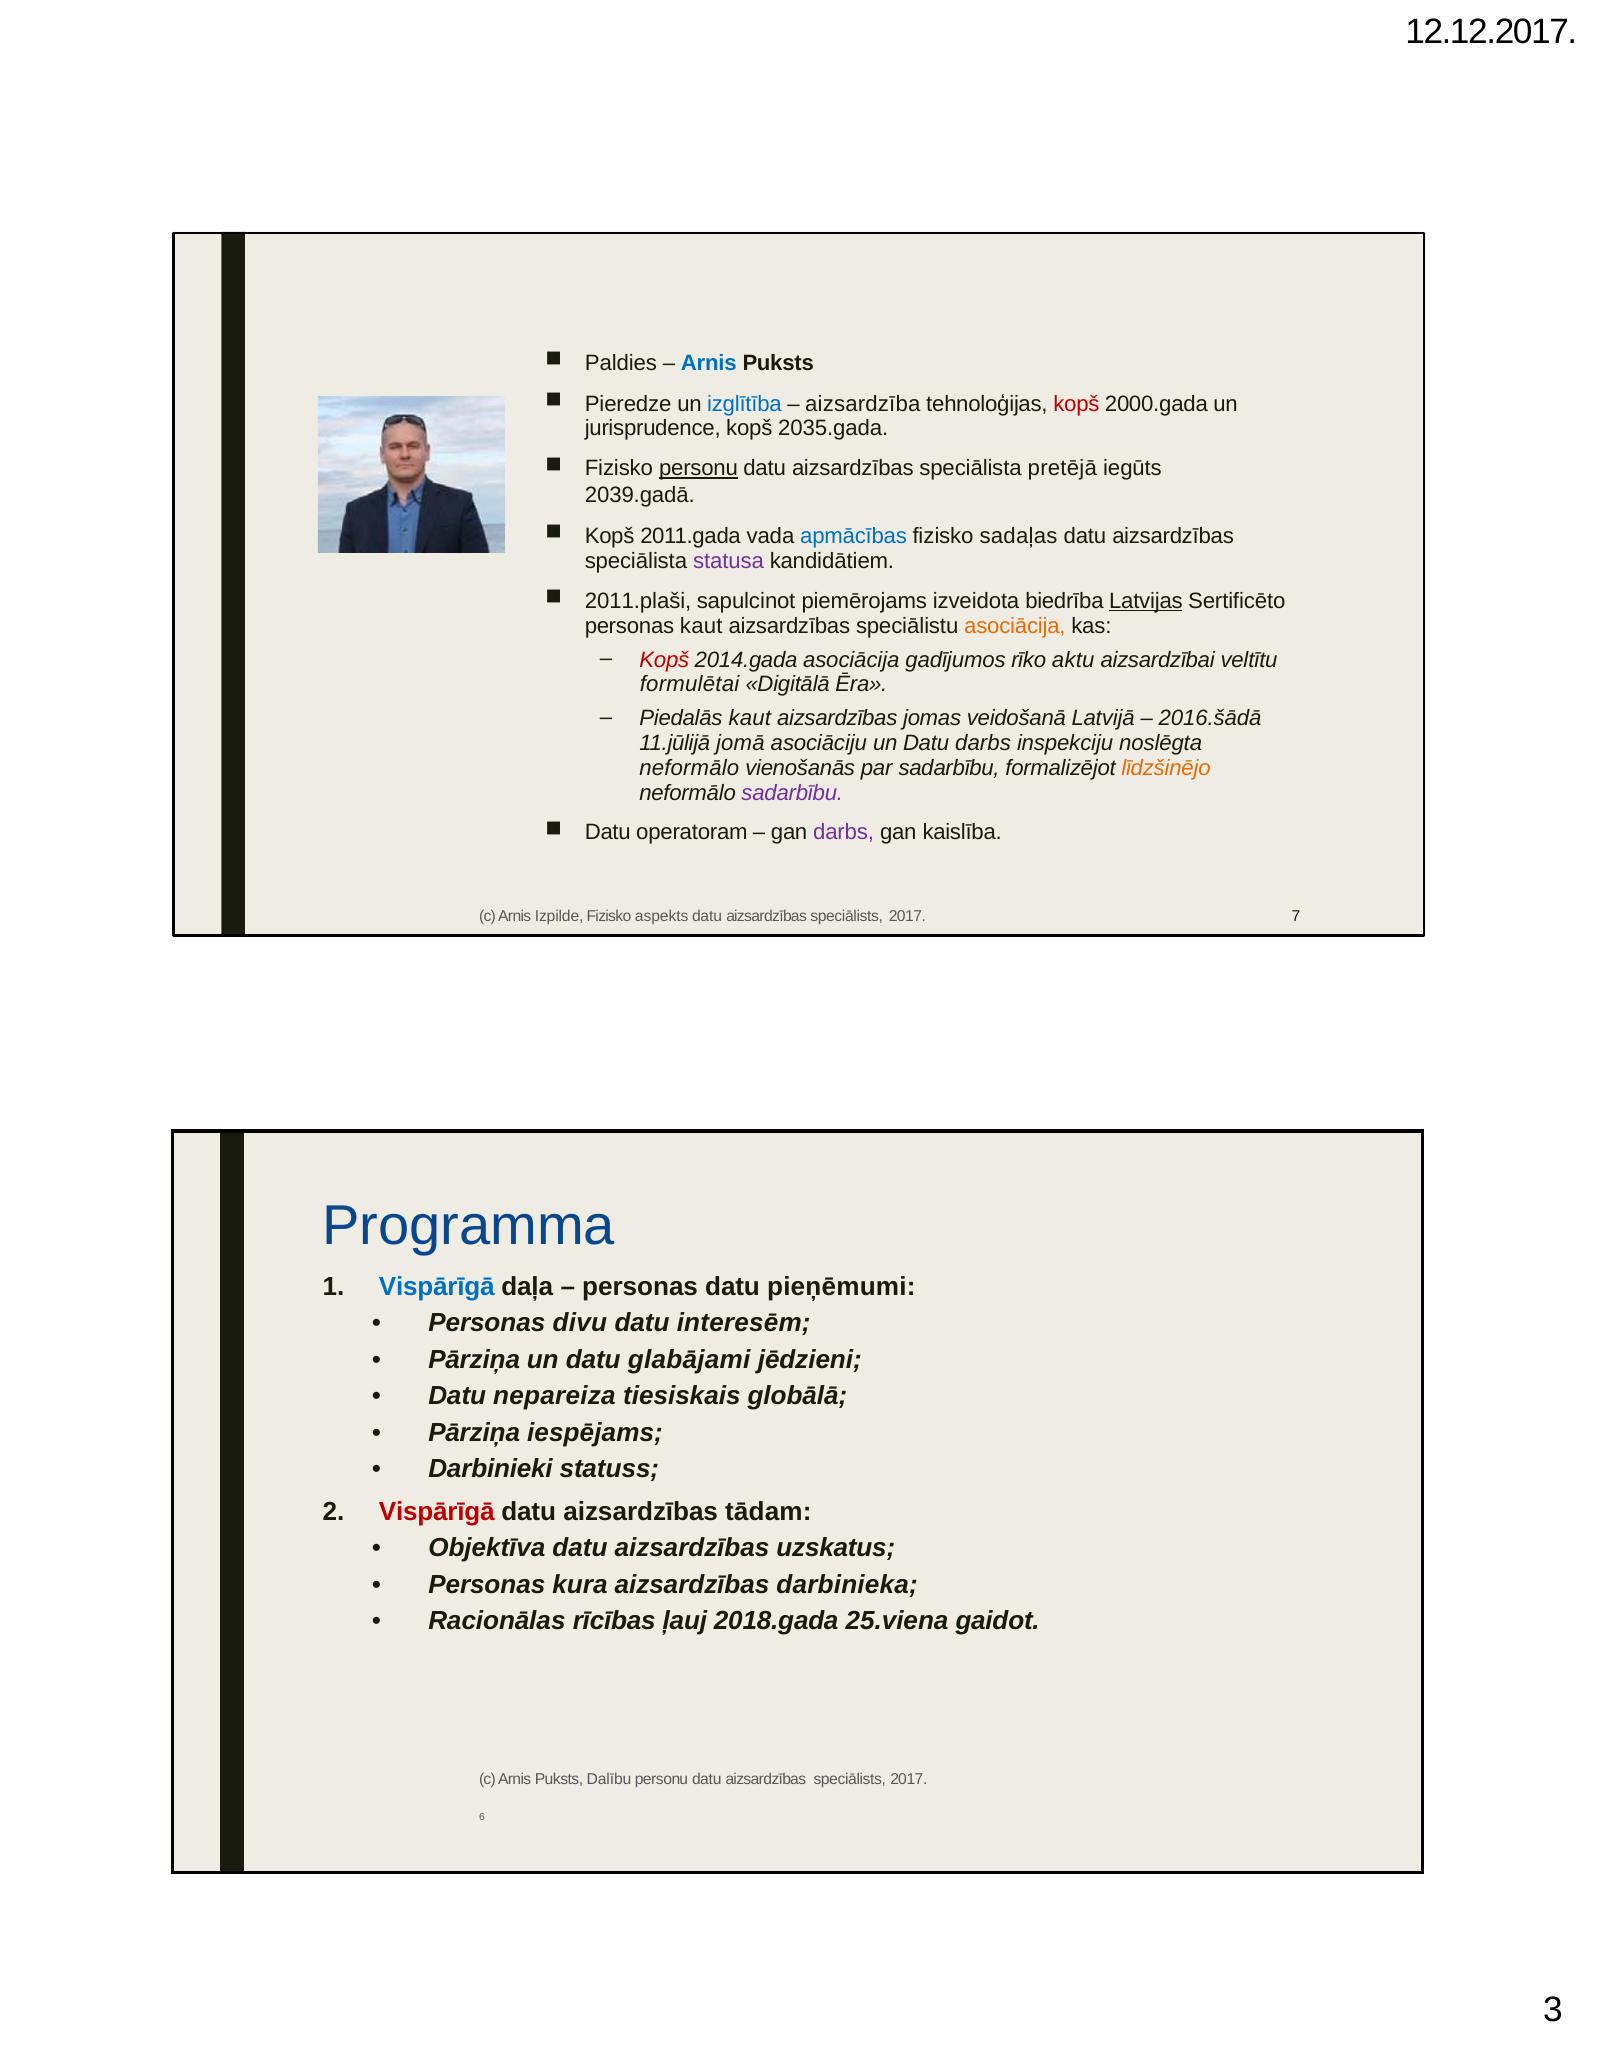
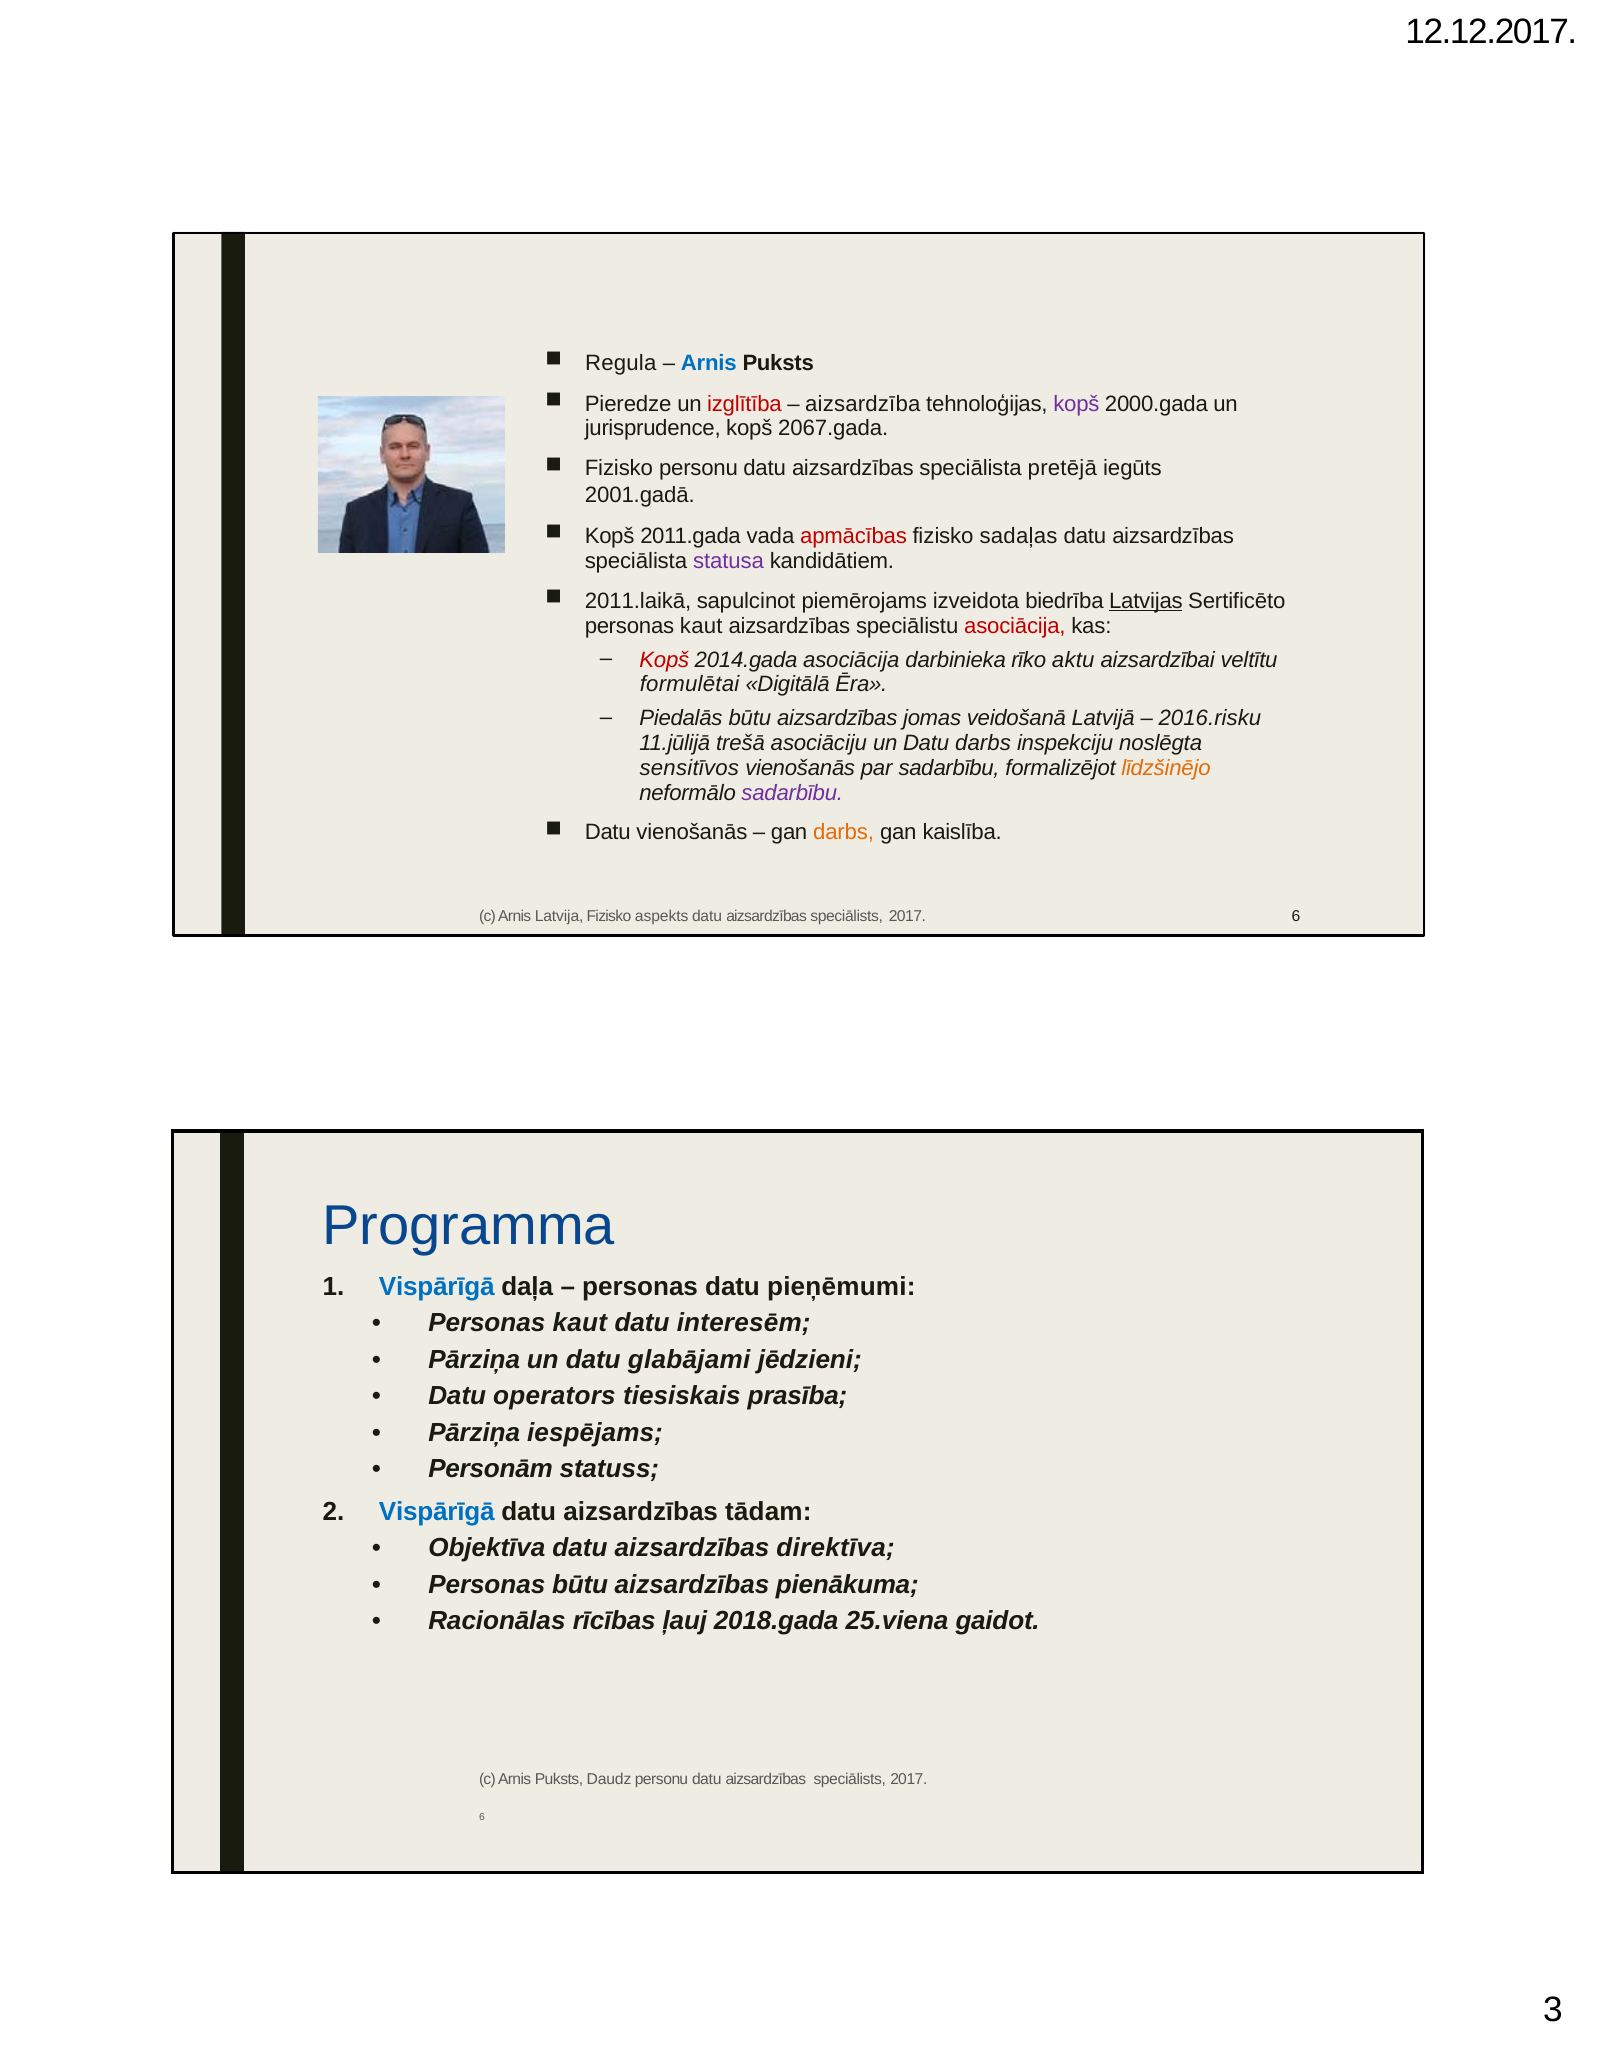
Paldies: Paldies -> Regula (621, 363)
izglītība colour: blue -> red (744, 404)
kopš colour: red -> purple (1076, 404)
2035.gada: 2035.gada -> 2067.gada (833, 429)
personu underline: present -> none (698, 469)
2039.gadā: 2039.gadā -> 2001.gadā (640, 495)
apmācības colour: blue -> red (854, 536)
2011.plaši: 2011.plaši -> 2011.laikā (638, 601)
asociācija colour: orange -> red (1015, 626)
gadījumos: gadījumos -> darbinieka (956, 660)
Piedalās kaut: kaut -> būtu (750, 718)
2016.šādā: 2016.šādā -> 2016.risku (1210, 718)
jomā: jomā -> trešā (740, 743)
neformālo: neformālo -> sensitīvos (689, 768)
Datu operatoram: operatoram -> vienošanās (692, 833)
darbs colour: purple -> orange (844, 833)
Izpilde: Izpilde -> Latvija (559, 916)
7: 7 -> 6 (1296, 916)
divu: divu -> kaut (580, 1323)
nepareiza: nepareiza -> operators (554, 1396)
globālā: globālā -> prasība (797, 1396)
Darbinieki: Darbinieki -> Personām (491, 1469)
Vispārīgā colour: red -> blue (437, 1512)
uzskatus: uzskatus -> direktīva (836, 1548)
Personas kura: kura -> būtu (580, 1585)
darbinieka: darbinieka -> pienākuma (847, 1585)
Dalību: Dalību -> Daudz (609, 1780)
